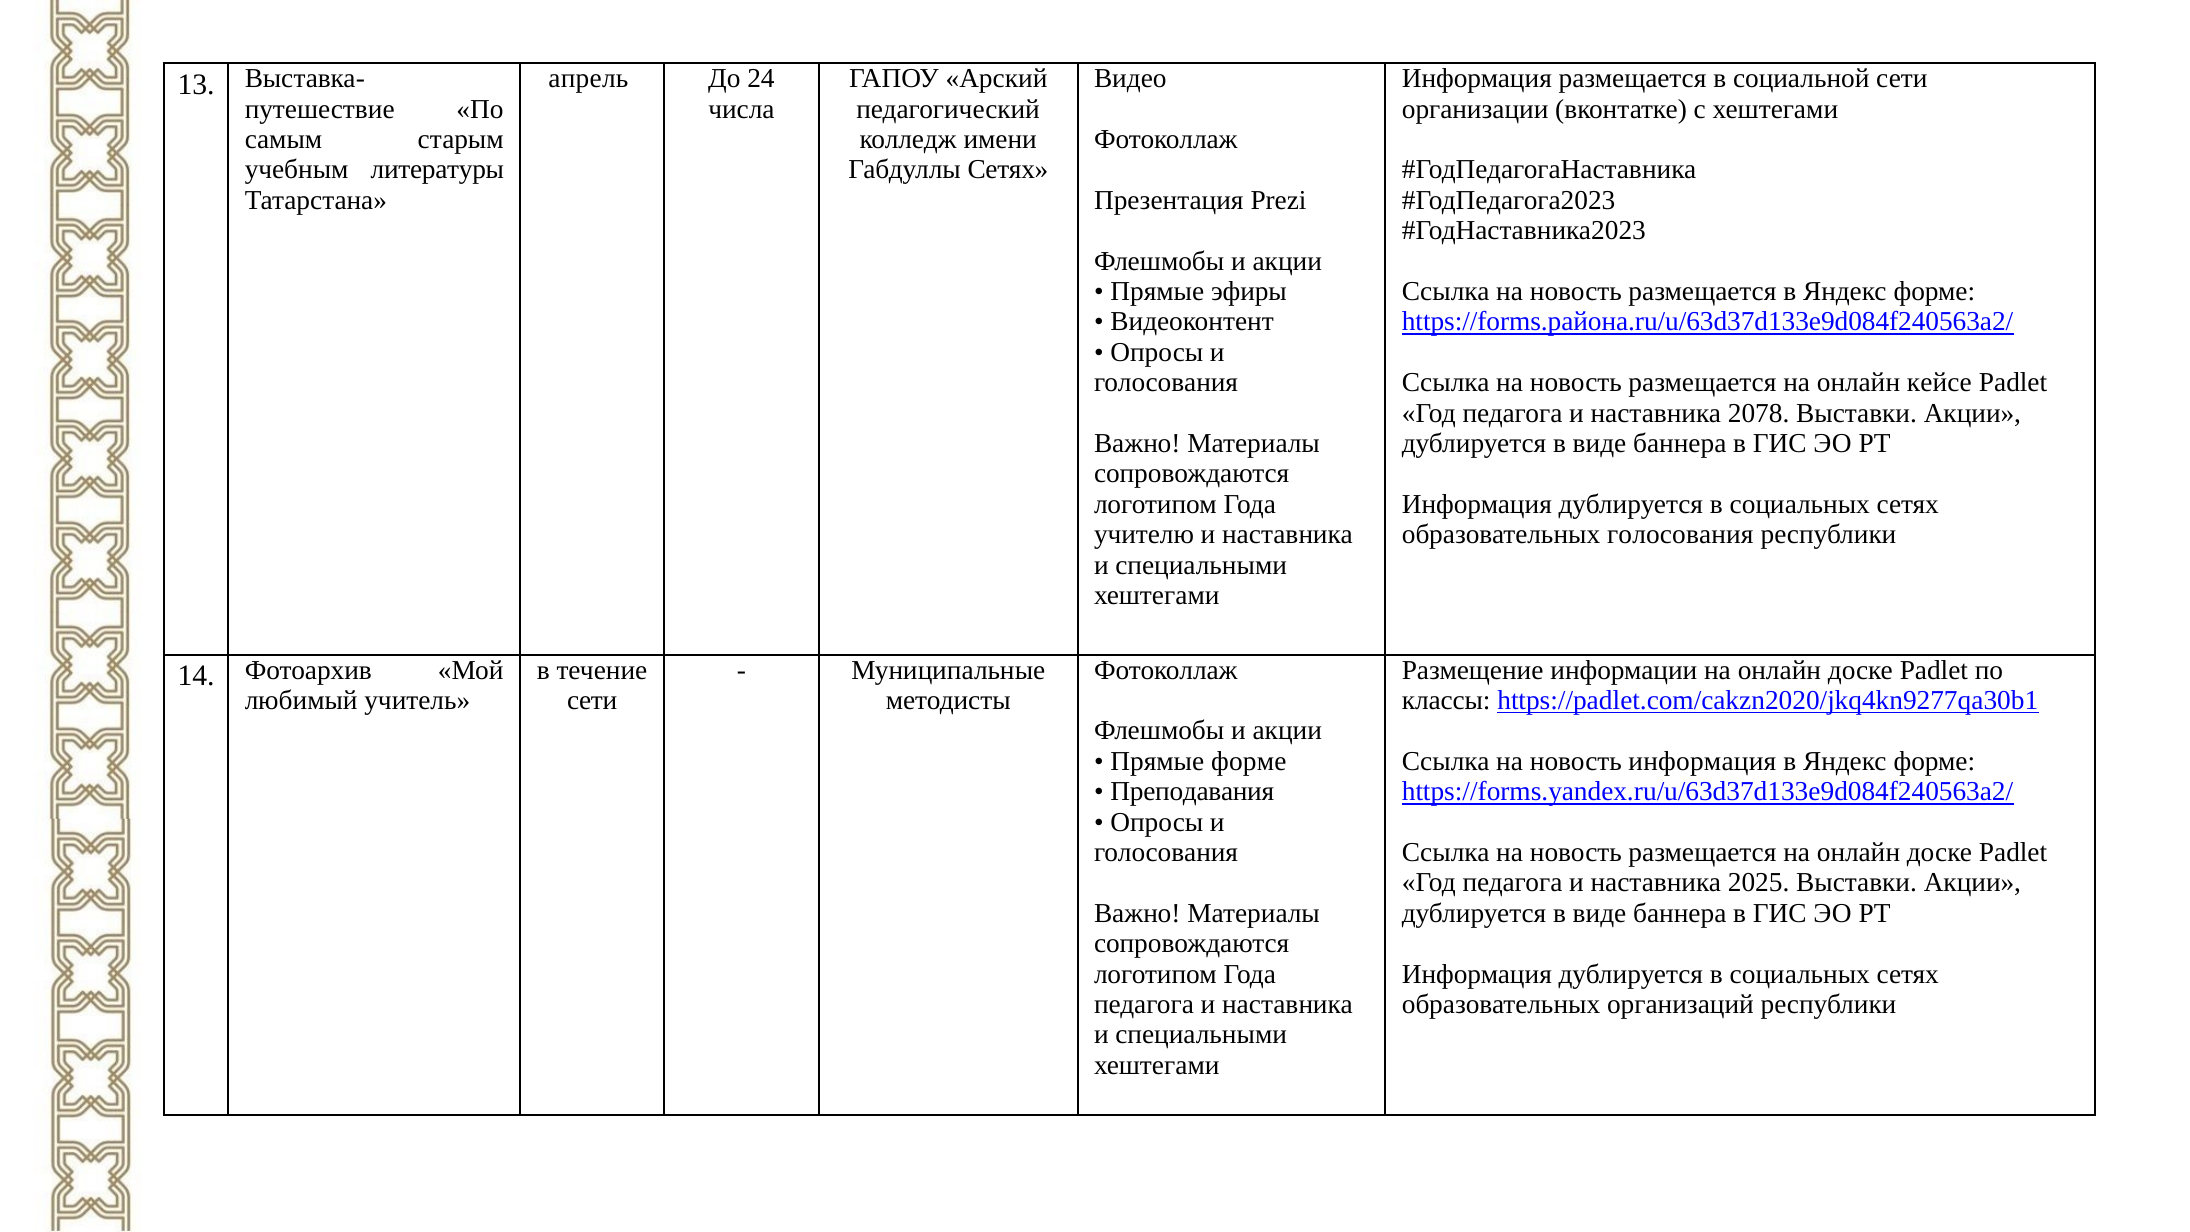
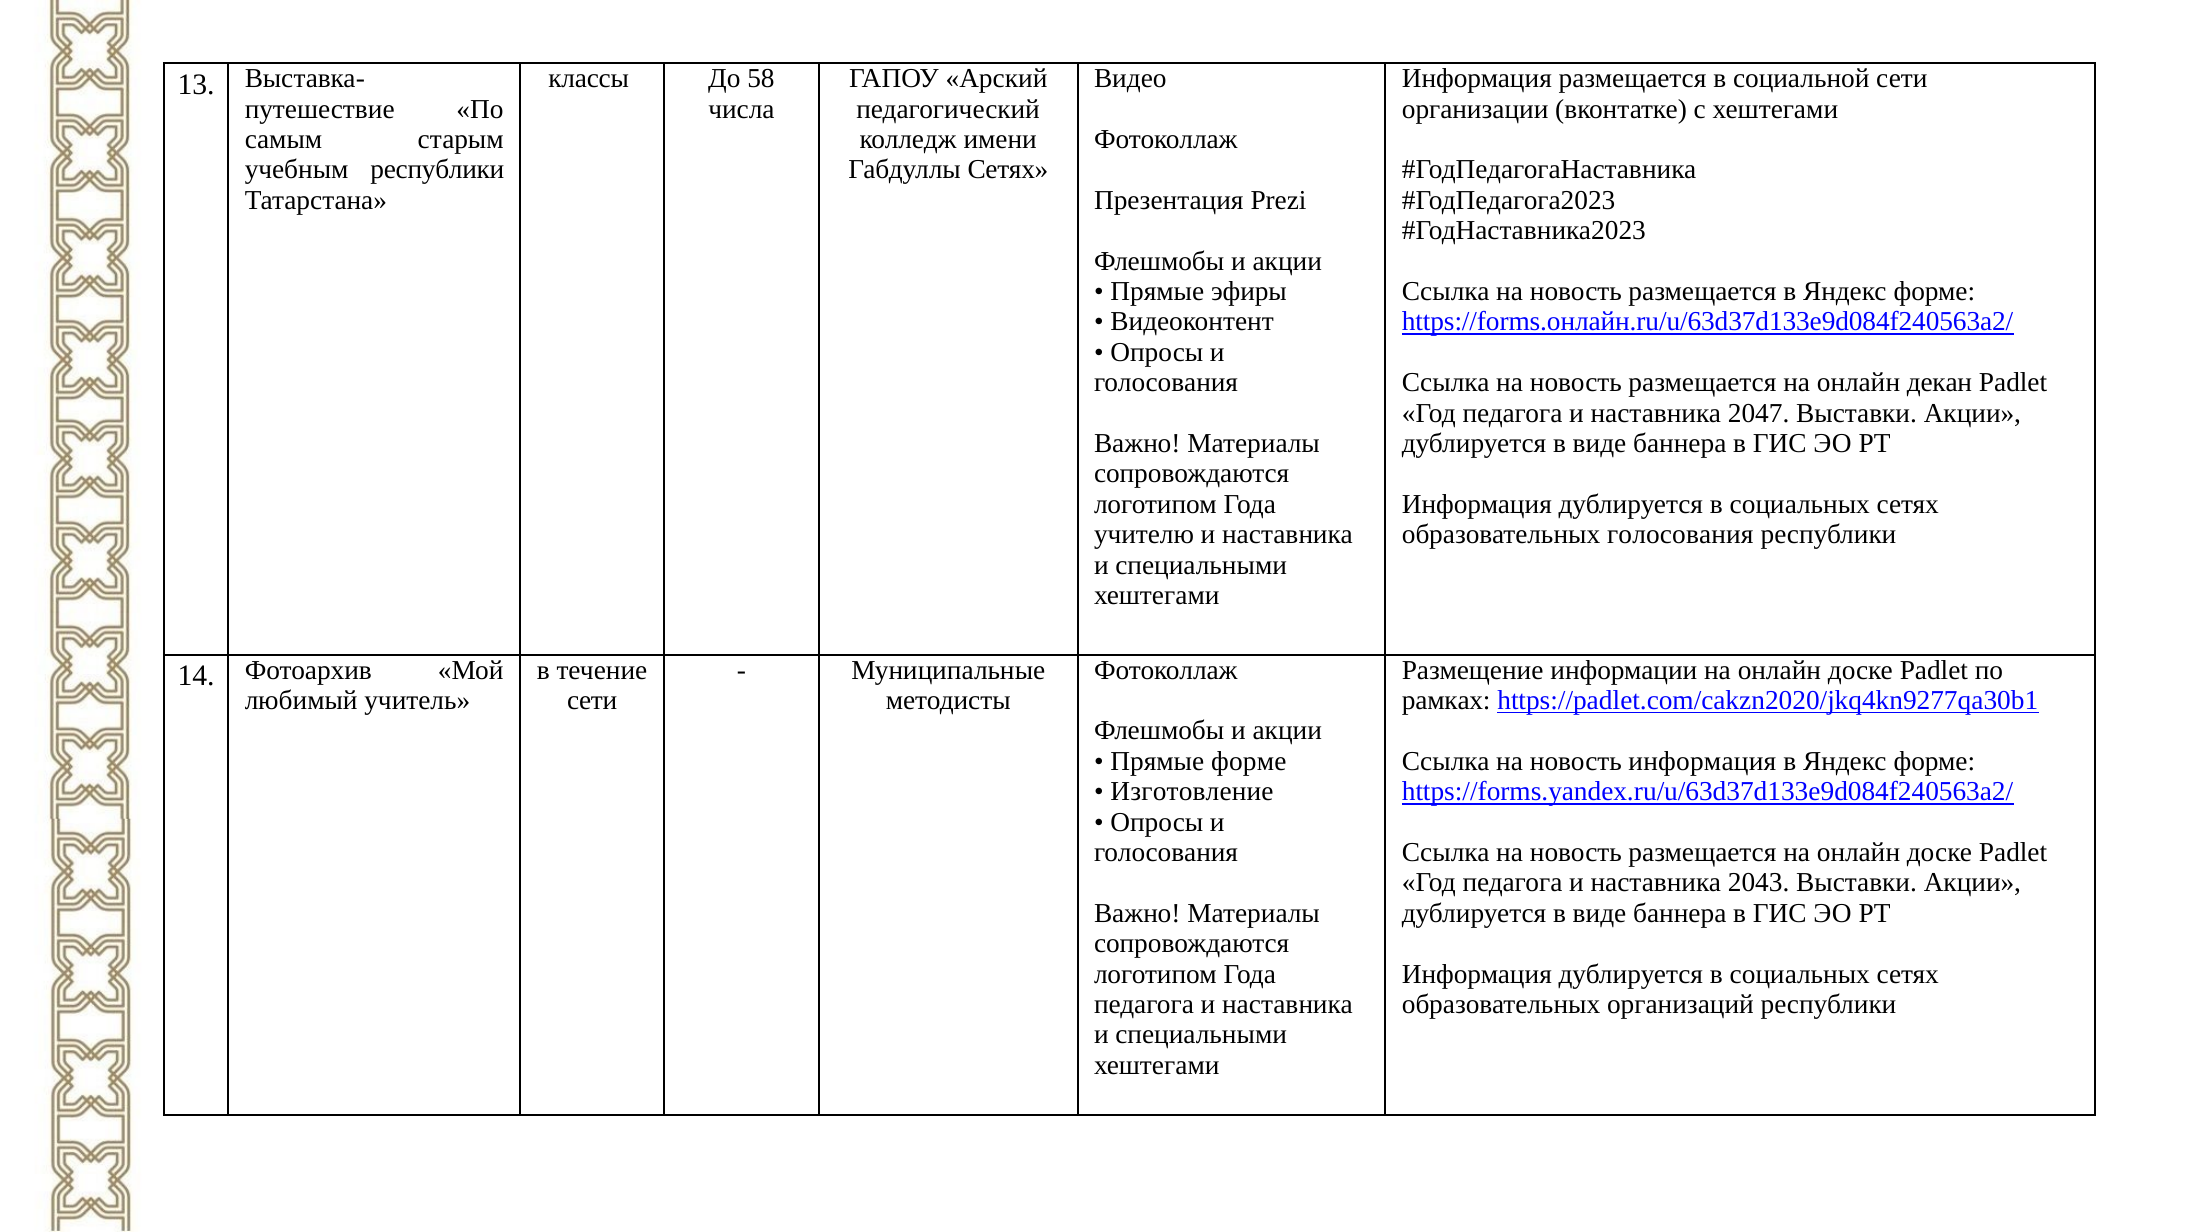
апрель: апрель -> классы (589, 79)
24: 24 -> 58 (761, 79)
учебным литературы: литературы -> республики (437, 170)
https://forms.района.ru/u/63d37d133e9d084f240563a2/: https://forms.района.ru/u/63d37d133e9d084f240563a2/ -> https://forms.онлайн.ru/u/63d37d133e9d084f240563a2/ (1708, 322)
кейсе: кейсе -> декан (1939, 383)
2078: 2078 -> 2047 (1759, 413)
классы: классы -> рамках (1446, 700)
Преподавания: Преподавания -> Изготовление (1192, 792)
2025: 2025 -> 2043 (1759, 883)
